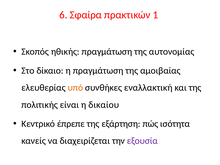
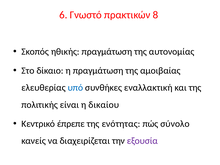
Σφαίρα: Σφαίρα -> Γνωστό (86, 15)
1: 1 -> 8 (155, 15)
υπό colour: orange -> blue (75, 88)
εξάρτηση: εξάρτηση -> ενότητας (121, 124)
ισότητα: ισότητα -> σύνολο (175, 124)
